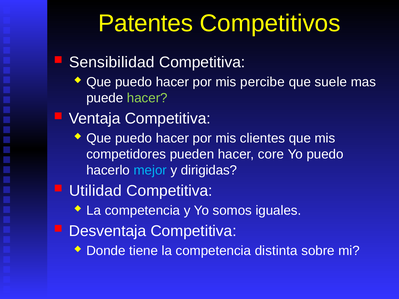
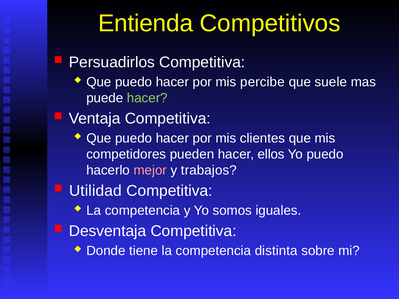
Patentes: Patentes -> Entienda (146, 23)
Sensibilidad: Sensibilidad -> Persuadirlos (112, 62)
core: core -> ellos (271, 154)
mejor colour: light blue -> pink (150, 170)
dirigidas: dirigidas -> trabajos (209, 170)
